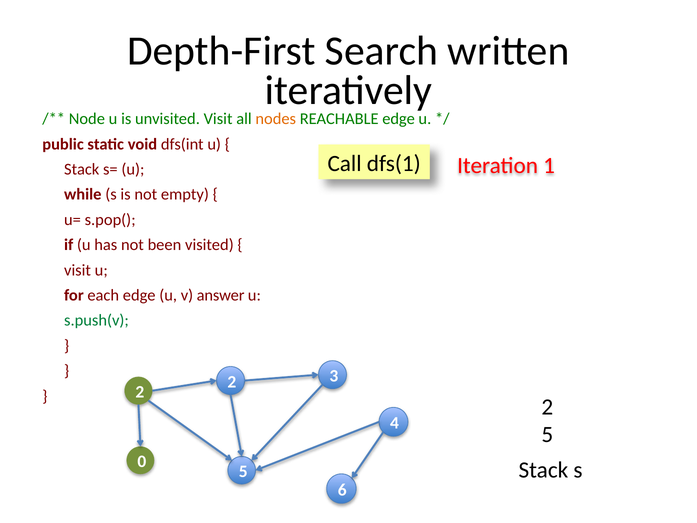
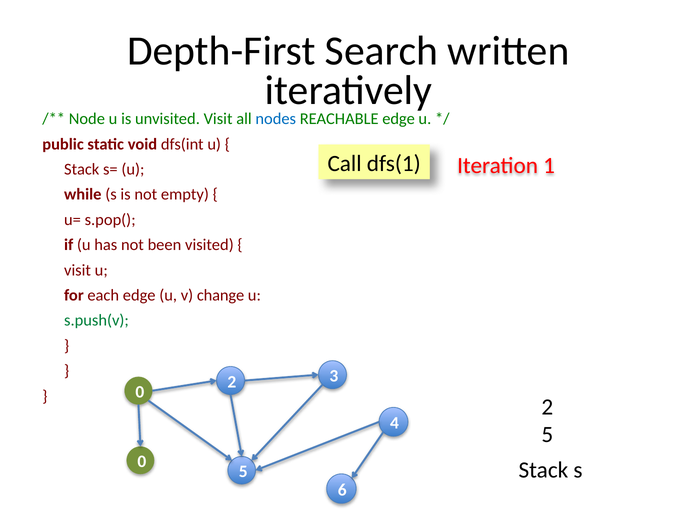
nodes colour: orange -> blue (276, 119)
answer: answer -> change (221, 295)
2: 2 -> 0 (140, 392)
